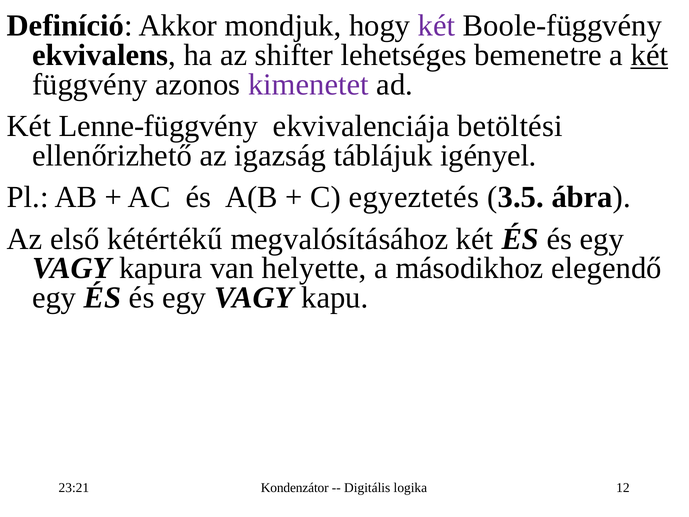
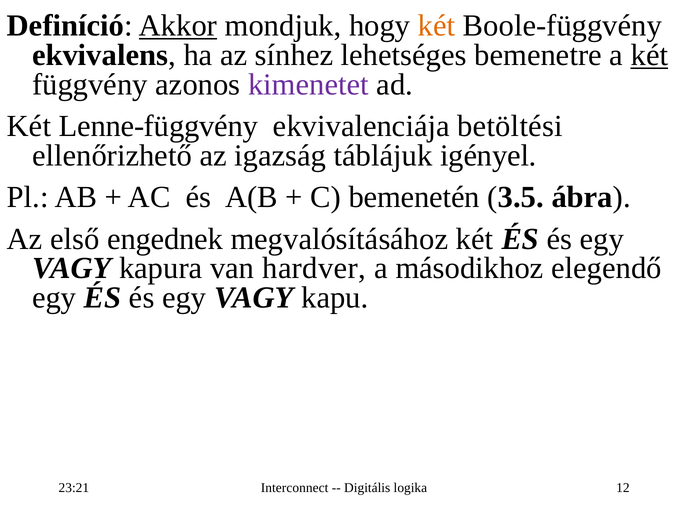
Akkor underline: none -> present (178, 26)
két colour: purple -> orange (437, 26)
shifter: shifter -> sínhez (294, 55)
egyeztetés: egyeztetés -> bemenetén (414, 197)
kétértékű: kétértékű -> engednek (165, 239)
helyette: helyette -> hardver (314, 268)
Kondenzátor: Kondenzátor -> Interconnect (295, 488)
